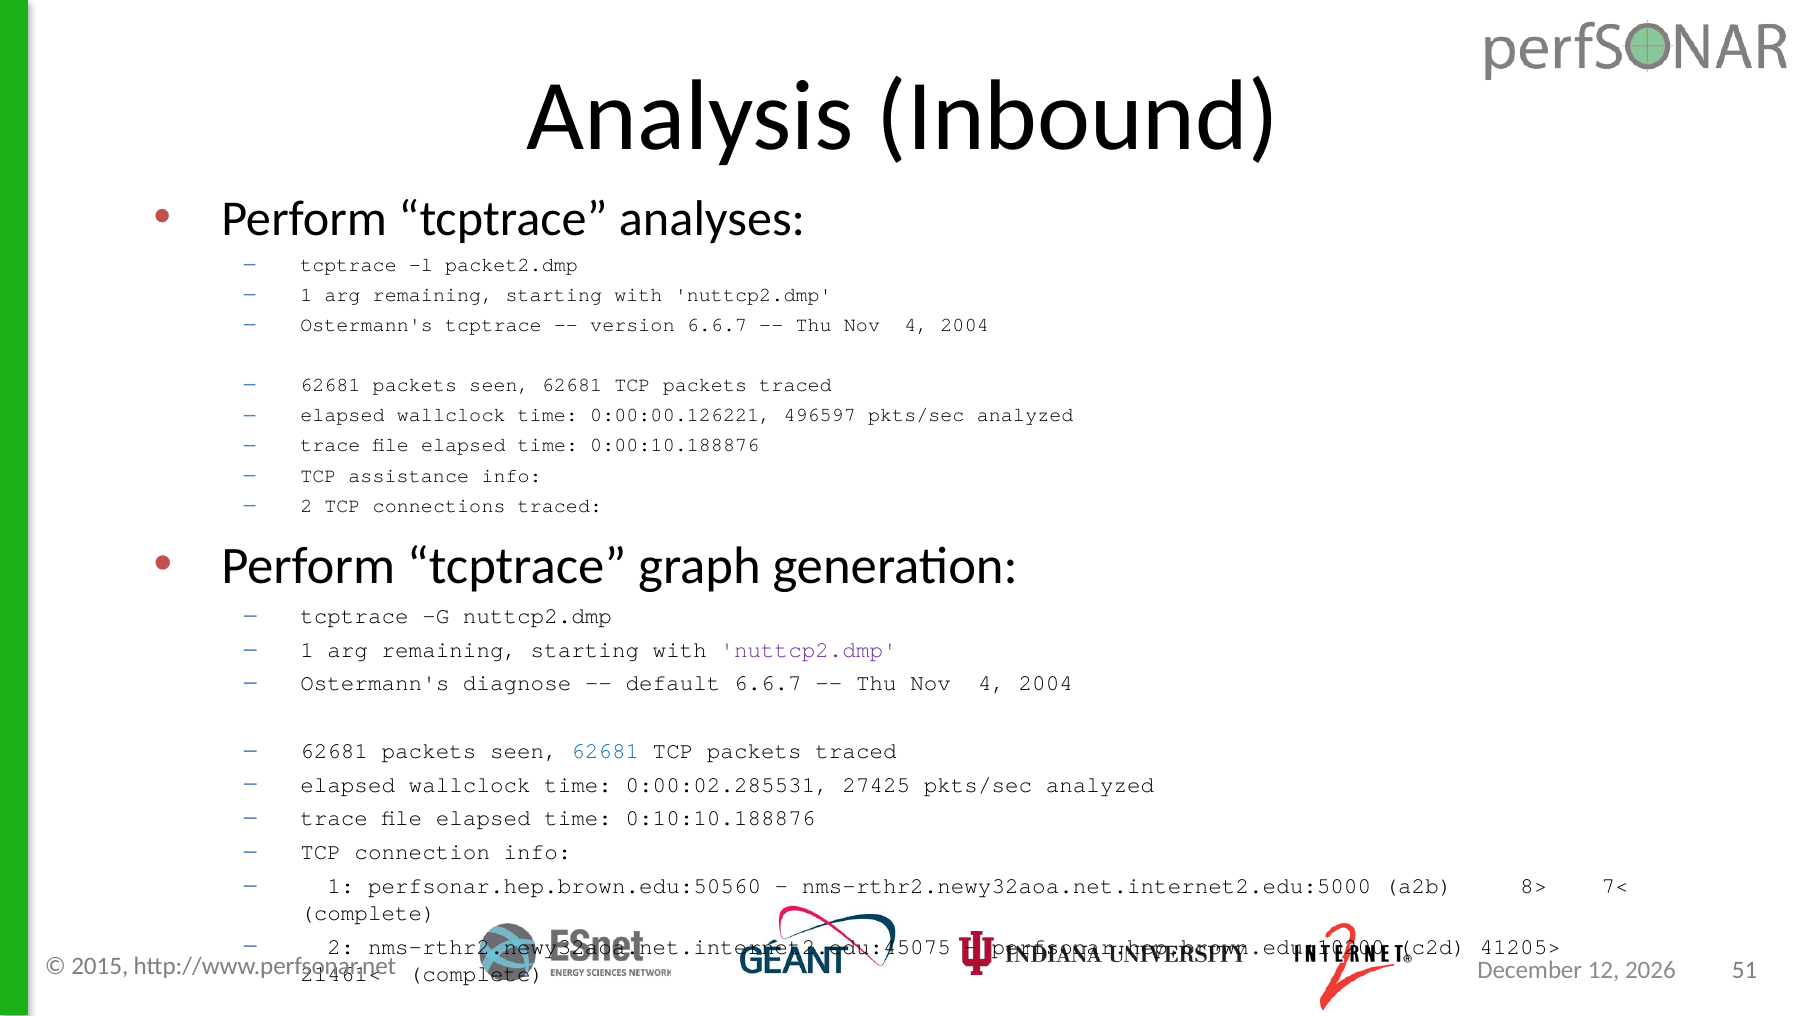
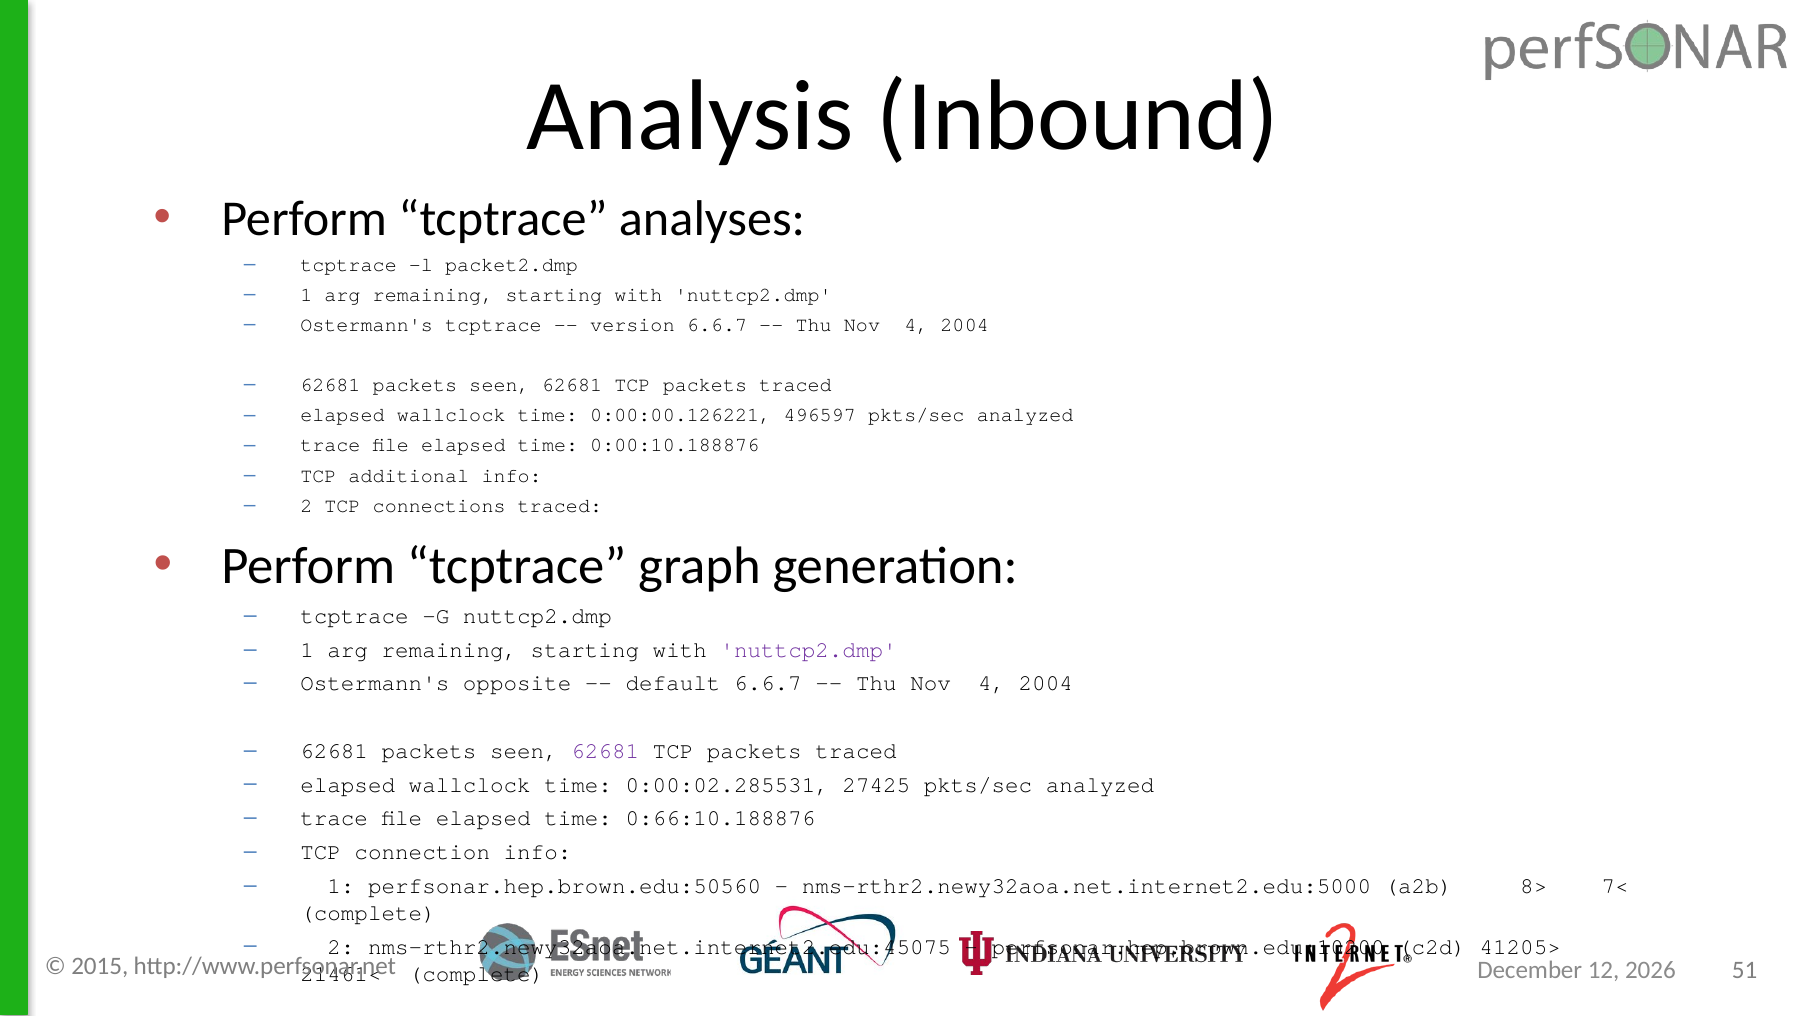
assistance: assistance -> additional (409, 475)
diagnose: diagnose -> opposite (517, 683)
62681 colour: blue -> purple (605, 751)
0:10:10.188876: 0:10:10.188876 -> 0:66:10.188876 (720, 818)
